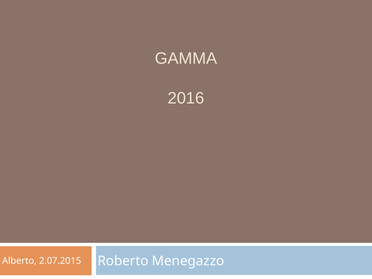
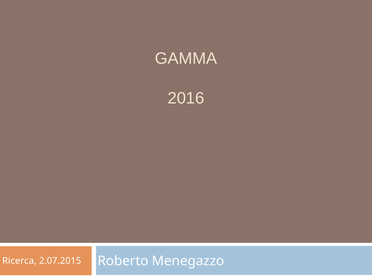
Alberto: Alberto -> Ricerca (19, 261)
